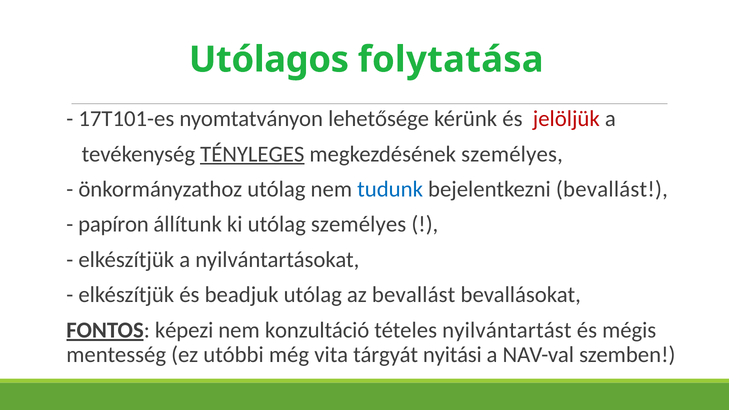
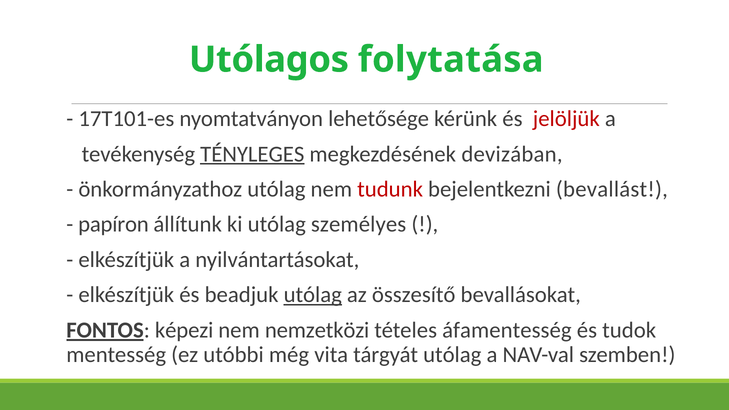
megkezdésének személyes: személyes -> devizában (512, 154)
tudunk colour: blue -> red (390, 189)
utólag underline: none -> present (313, 295)
az bevallást: bevallást -> összesítő (414, 295)
konzultáció: konzultáció -> nemzetközi (317, 330)
nyilvántartást: nyilvántartást -> áfamentesség (507, 330)
mégis: mégis -> tudok (629, 330)
tárgyát nyitási: nyitási -> utólag (452, 355)
